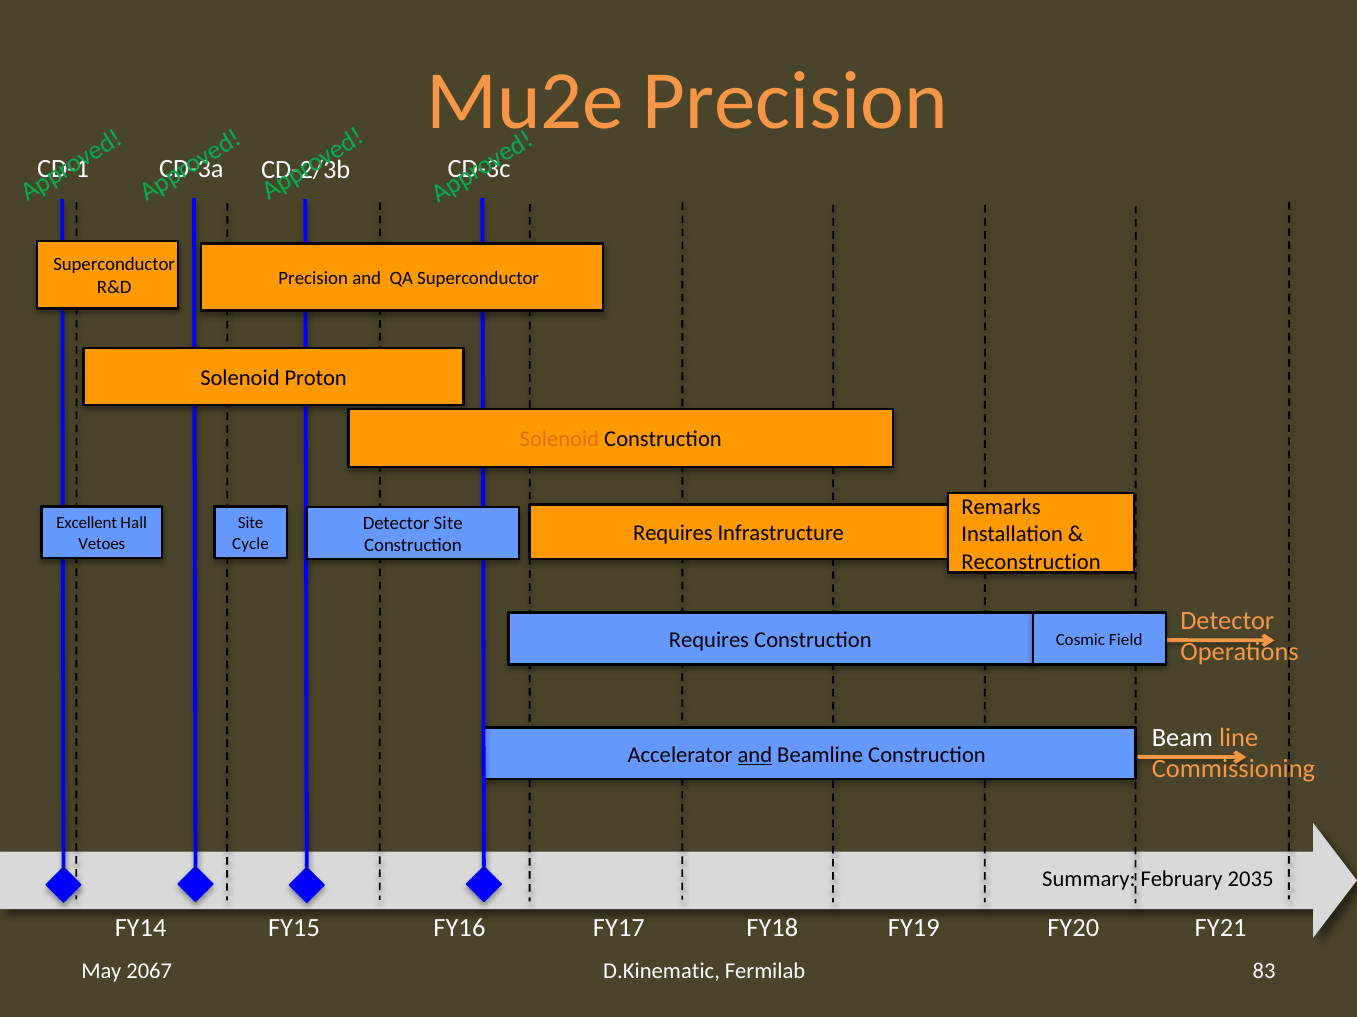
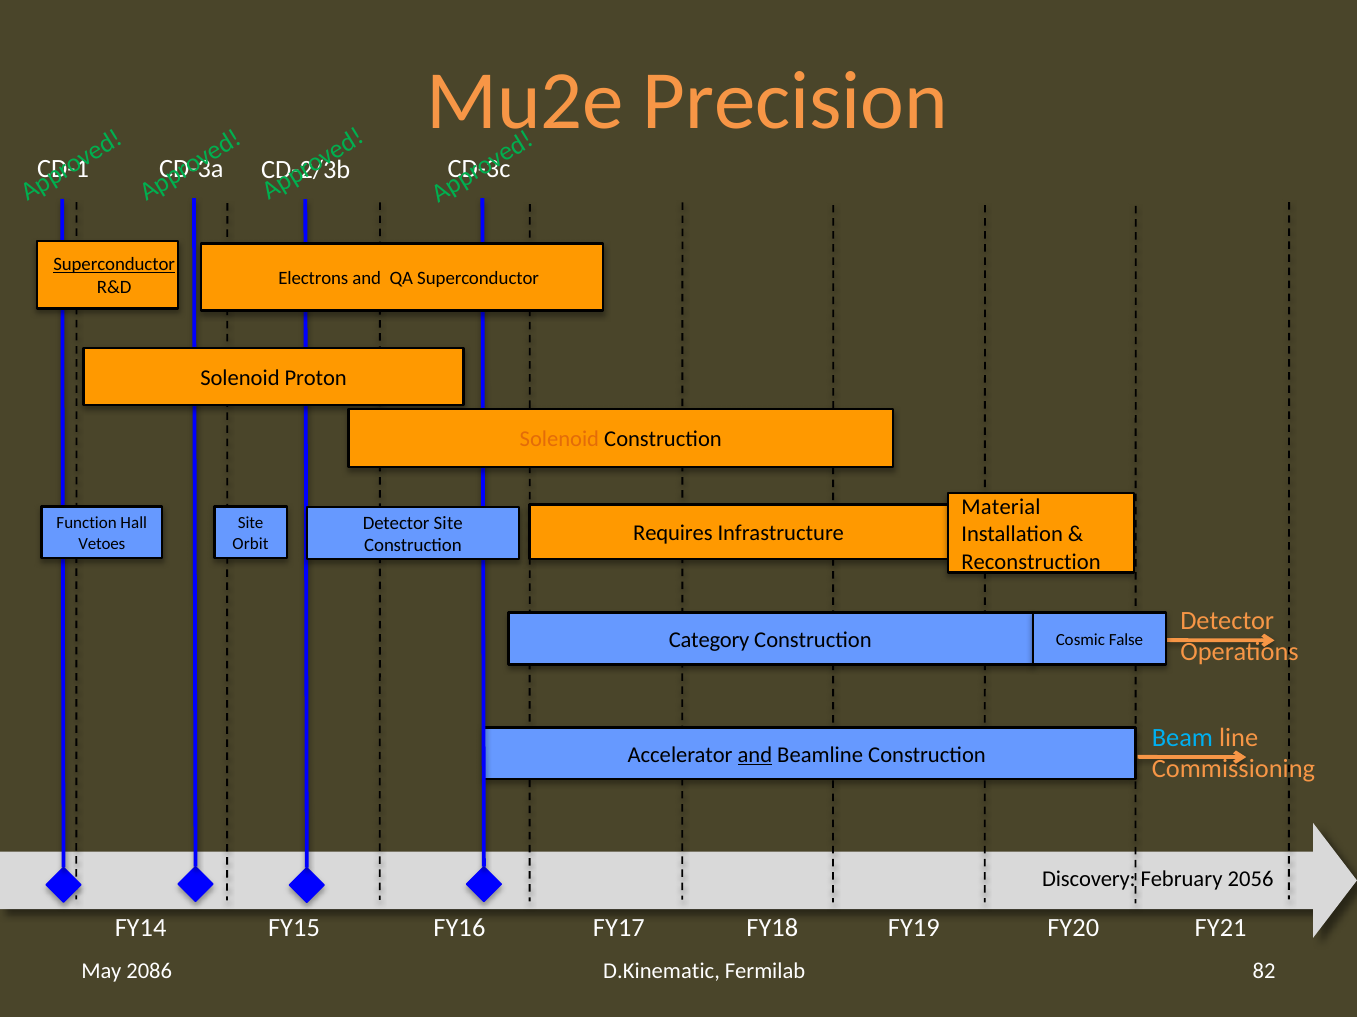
Superconductor underline: none -> present (114, 265)
Precision: Precision -> Electrons (313, 279)
Remarks: Remarks -> Material (1001, 508)
Excellent: Excellent -> Function (87, 524)
Cycle: Cycle -> Orbit (250, 544)
Requires: Requires -> Category (709, 641)
Field: Field -> False (1126, 640)
Beam colour: white -> light blue (1182, 738)
Summary: Summary -> Discovery (1089, 880)
2035: 2035 -> 2056 (1251, 880)
83: 83 -> 82 (1264, 972)
2067: 2067 -> 2086 (149, 972)
